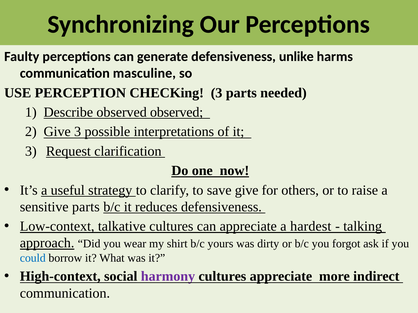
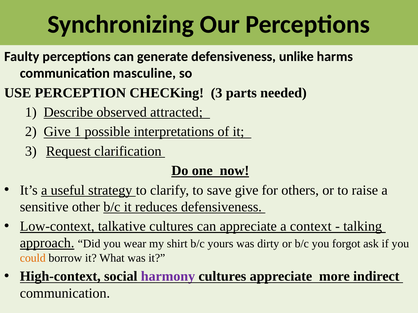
observed observed: observed -> attracted (176, 112)
Give 3: 3 -> 1 (78, 132)
sensitive parts: parts -> other (86, 207)
hardest: hardest -> context (311, 227)
could colour: blue -> orange (33, 259)
